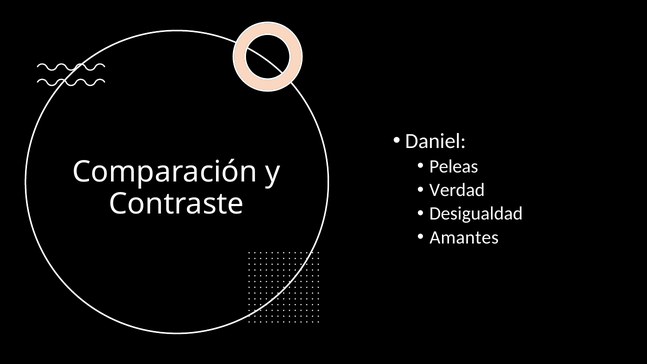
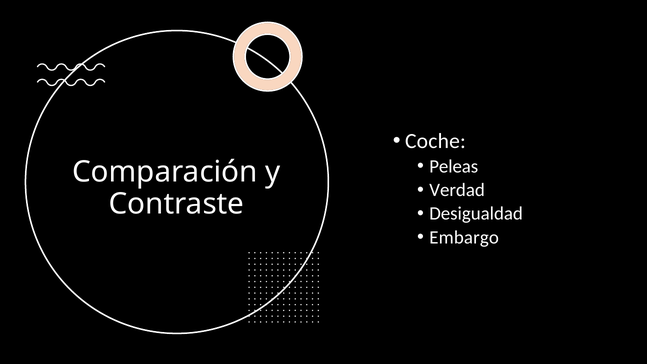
Daniel: Daniel -> Coche (435, 141)
Amantes: Amantes -> Embargo (464, 237)
